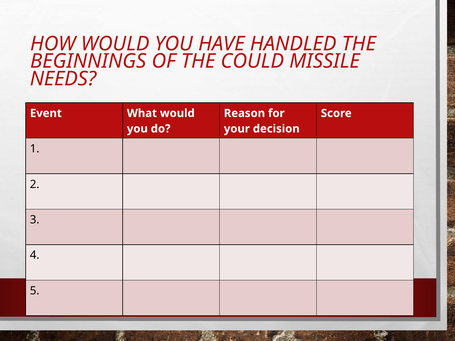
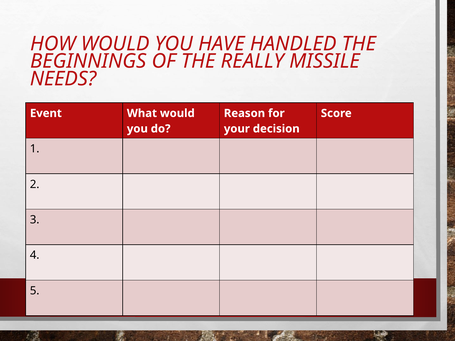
COULD: COULD -> REALLY (252, 61)
